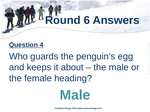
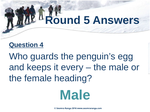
6: 6 -> 5 (87, 20)
about: about -> every (72, 68)
